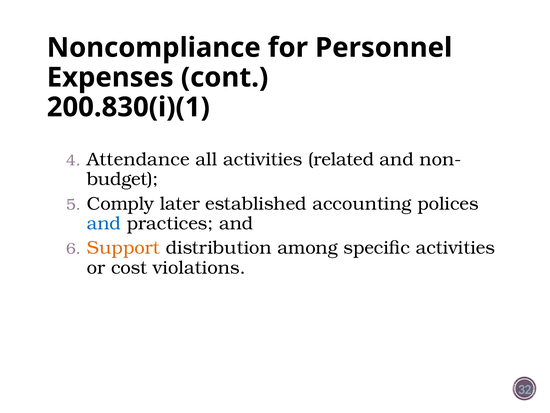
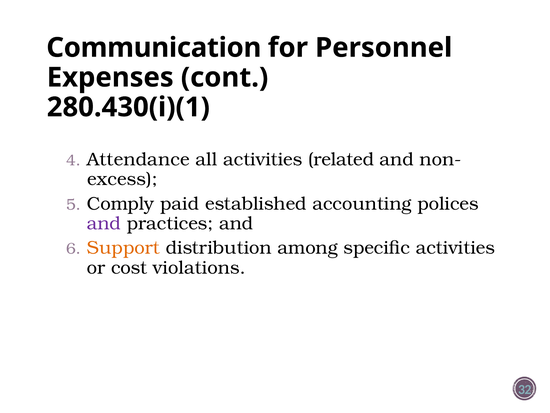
Noncompliance: Noncompliance -> Communication (154, 48)
200.830(i)(1: 200.830(i)(1 -> 280.430(i)(1 (128, 107)
budget: budget -> excess (122, 179)
later: later -> paid (180, 203)
and colour: blue -> purple (104, 223)
